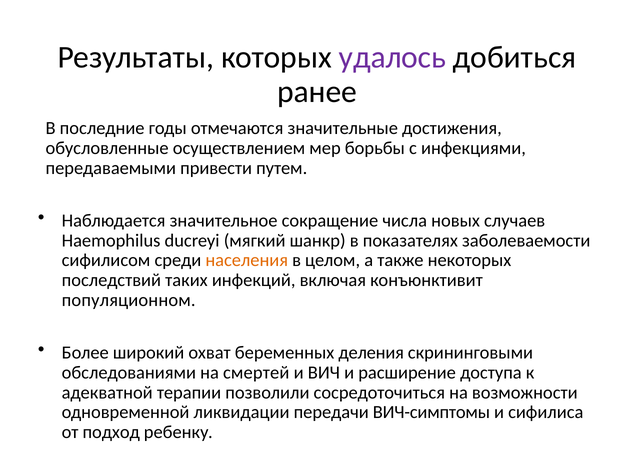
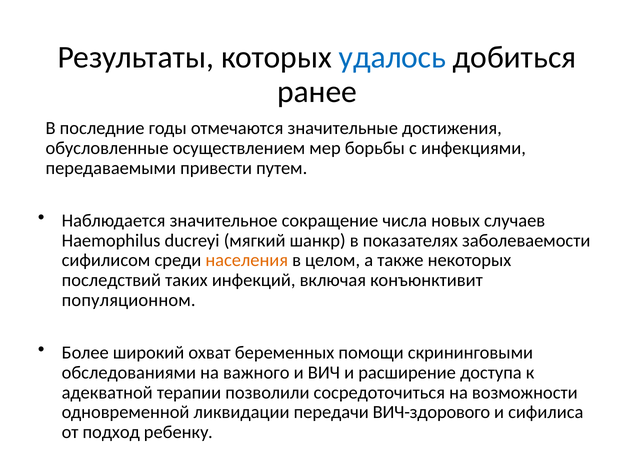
удалось colour: purple -> blue (392, 57)
деления: деления -> помощи (371, 352)
смертей: смертей -> важного (256, 372)
ВИЧ-симптомы: ВИЧ-симптомы -> ВИЧ-здорового (431, 412)
